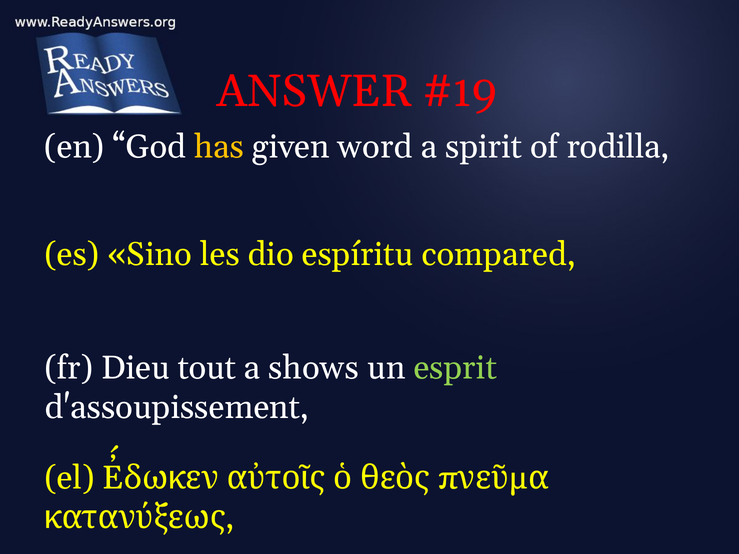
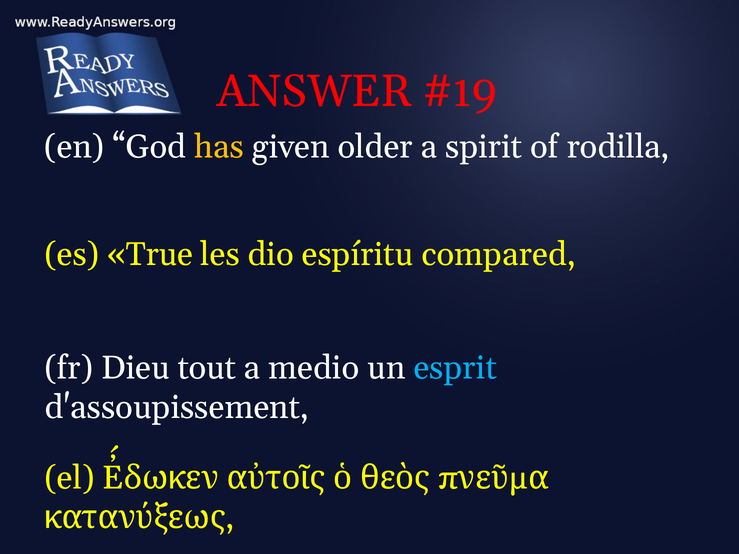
word: word -> older (375, 147)
Sino: Sino -> True (150, 254)
shows: shows -> medio (314, 368)
esprit colour: light green -> light blue (455, 368)
